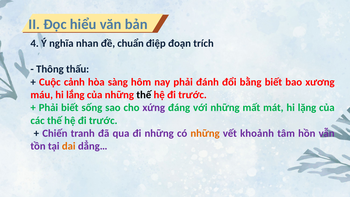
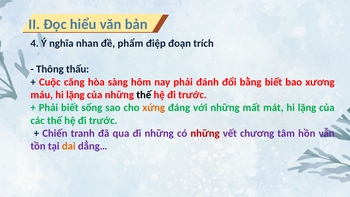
chuẩn: chuẩn -> phẩm (130, 43)
cảnh: cảnh -> căng (74, 82)
máu hi lắng: lắng -> lặng (75, 95)
xứng colour: purple -> orange (154, 108)
những colour: orange -> red (205, 133)
khoảnh: khoảnh -> chương (257, 133)
